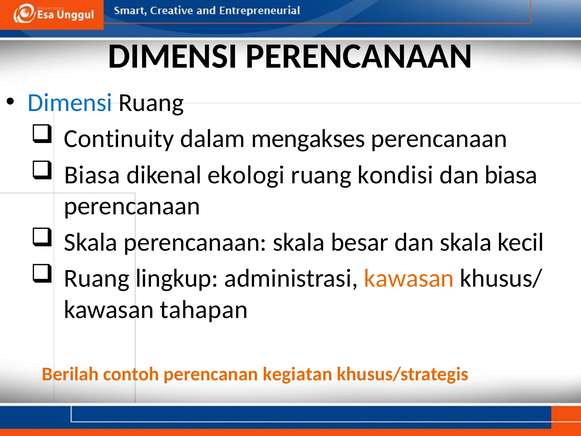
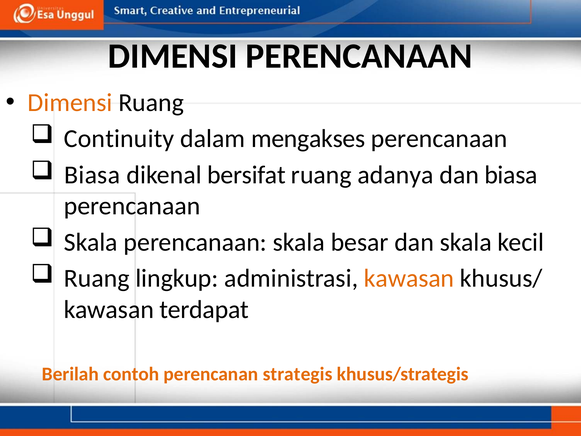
Dimensi colour: blue -> orange (70, 103)
ekologi: ekologi -> bersifat (246, 175)
kondisi: kondisi -> adanya (396, 175)
tahapan: tahapan -> terdapat (204, 309)
kegiatan: kegiatan -> strategis (298, 374)
